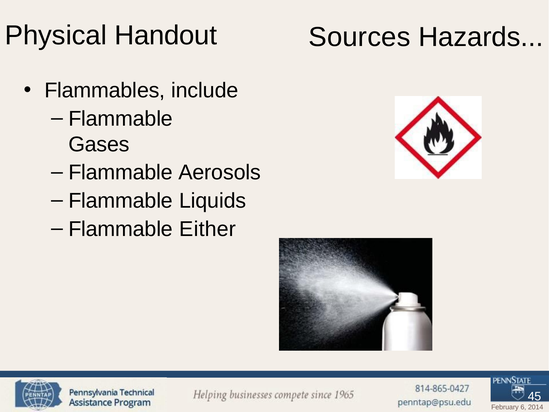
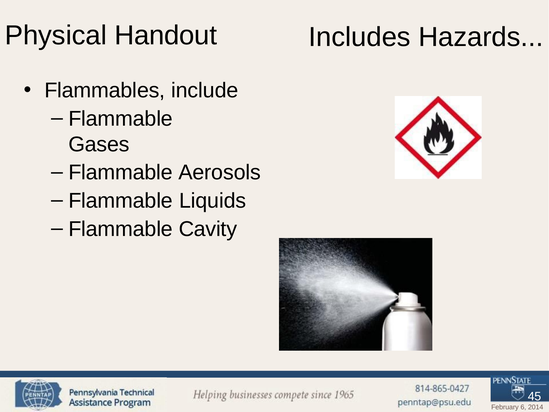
Sources: Sources -> Includes (360, 37)
Either: Either -> Cavity (208, 229)
